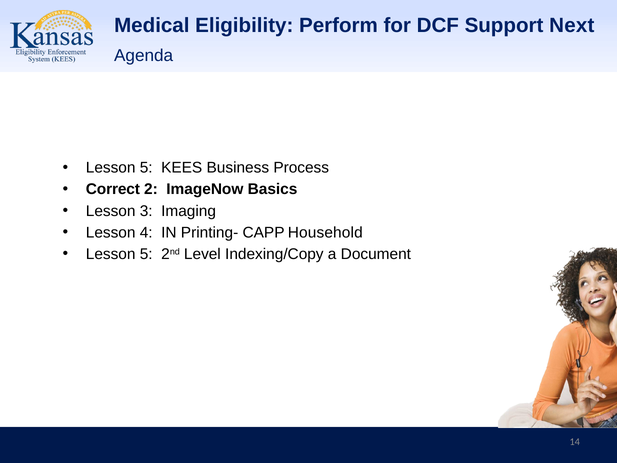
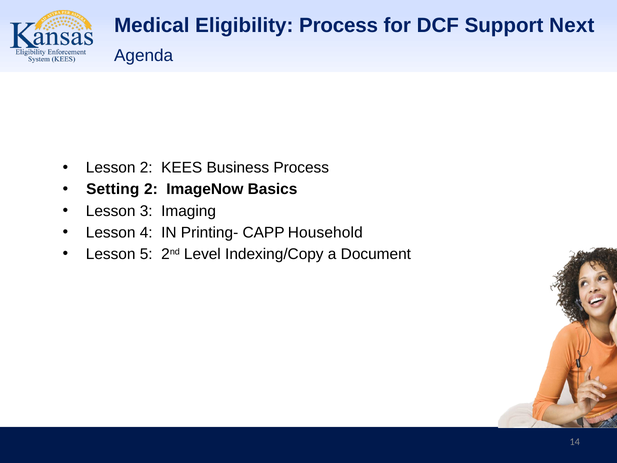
Eligibility Perform: Perform -> Process (339, 25)
5: 5 -> 2 (146, 168)
Correct: Correct -> Setting (113, 189)
